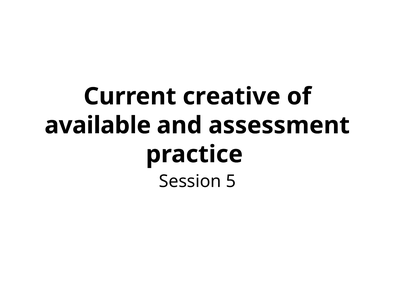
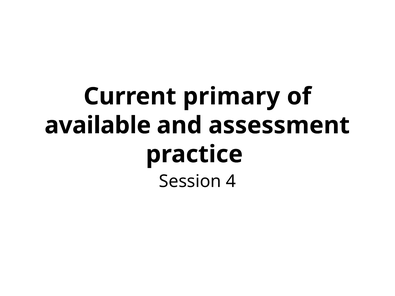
creative: creative -> primary (231, 97)
5: 5 -> 4 (231, 182)
